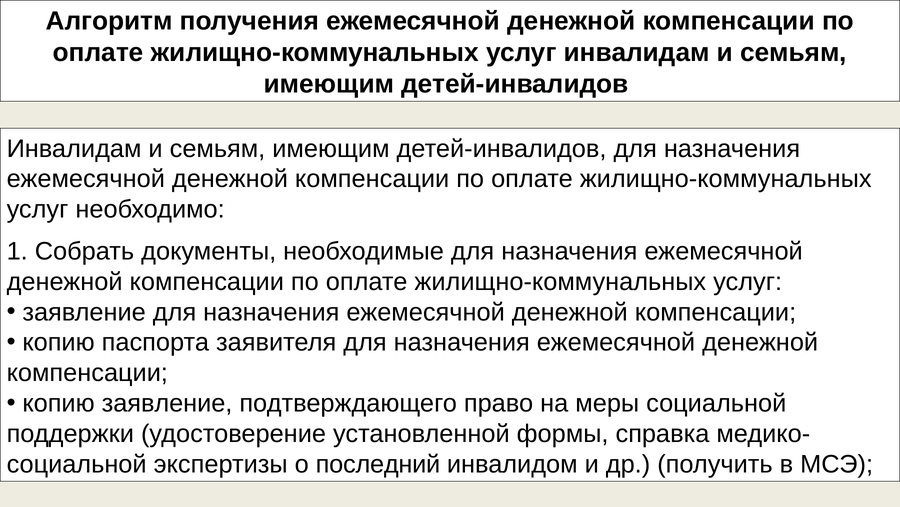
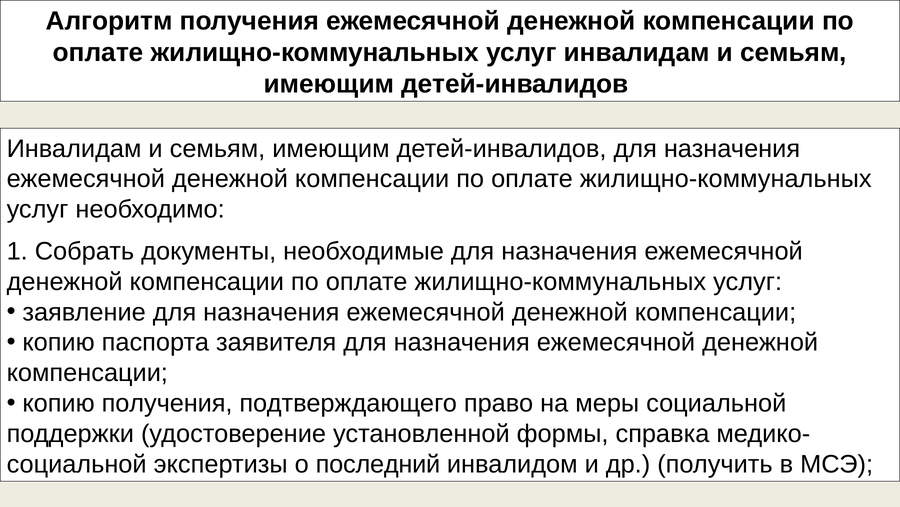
копию заявление: заявление -> получения (167, 404)
